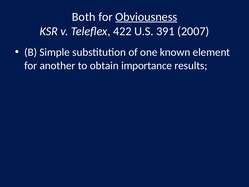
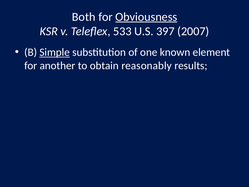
422: 422 -> 533 (122, 31)
391: 391 -> 397 (165, 31)
Simple underline: none -> present (55, 52)
importance: importance -> reasonably (147, 66)
